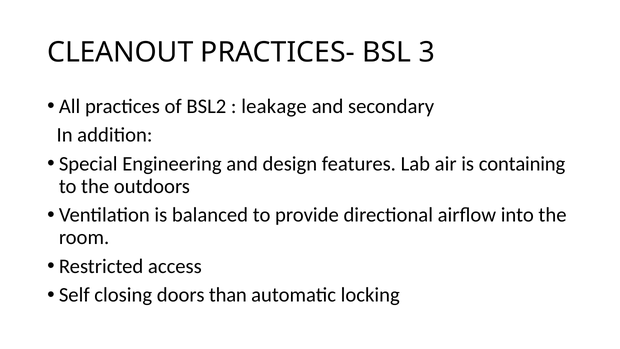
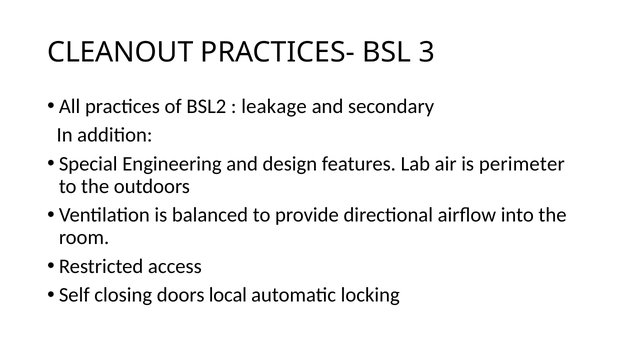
containing: containing -> perimeter (522, 164)
than: than -> local (228, 295)
